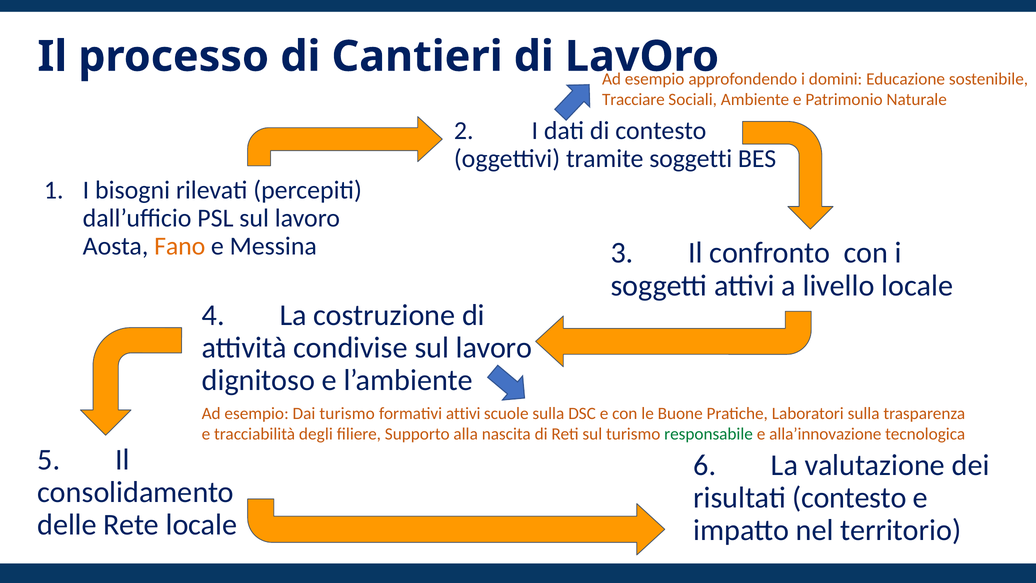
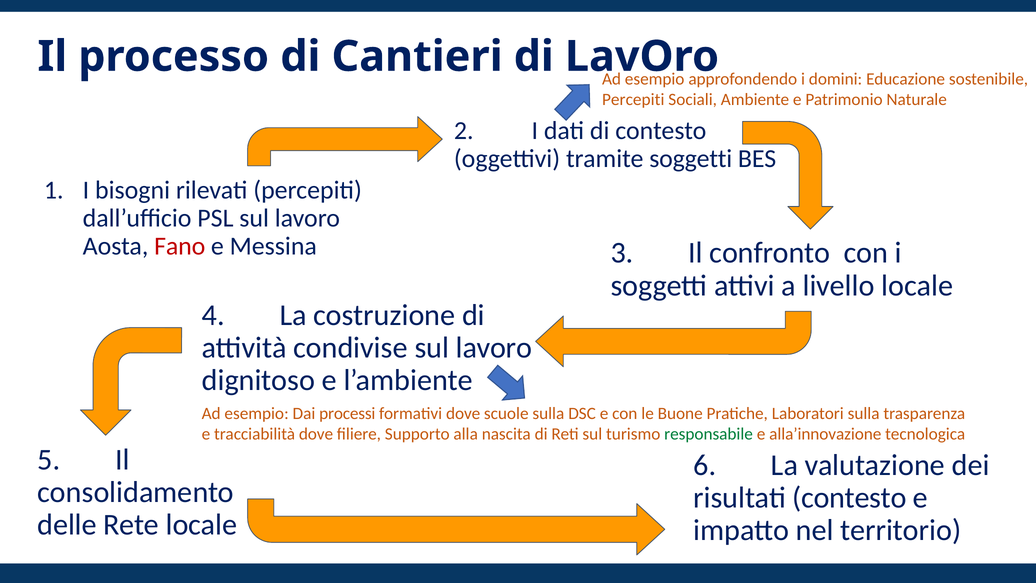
Tracciare: Tracciare -> Percepiti (633, 100)
Fano colour: orange -> red (180, 246)
Dai turismo: turismo -> processi (347, 413)
formativi attivi: attivi -> dove (463, 413)
tracciabilità degli: degli -> dove (316, 434)
